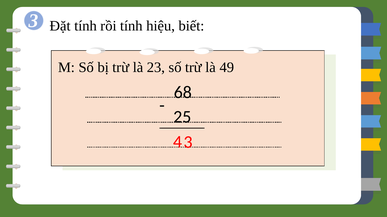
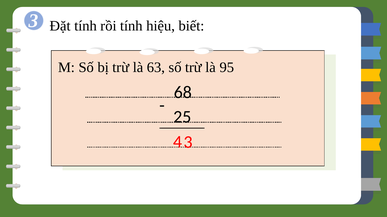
23: 23 -> 63 (156, 68)
49: 49 -> 95 (227, 68)
